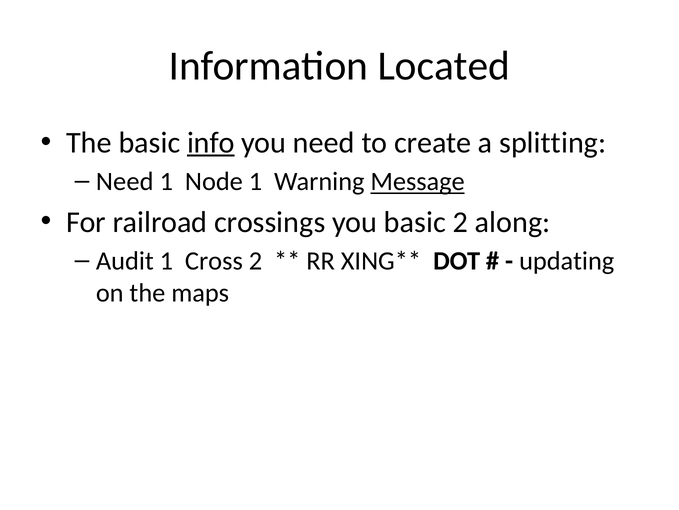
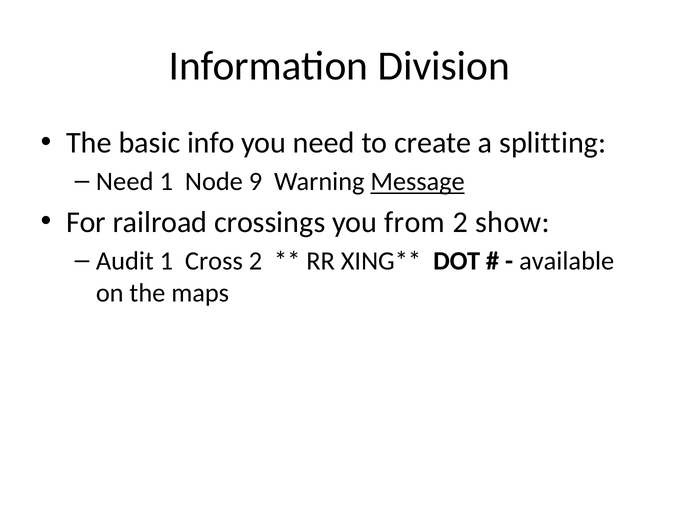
Located: Located -> Division (444, 66)
info underline: present -> none (211, 142)
Node 1: 1 -> 9 (255, 181)
you basic: basic -> from (415, 222)
along: along -> show (512, 222)
updating: updating -> available (567, 261)
